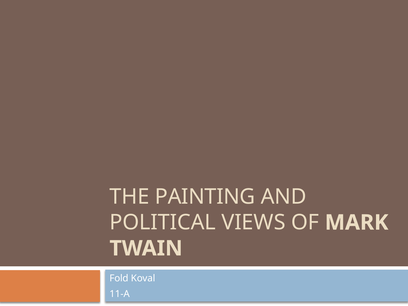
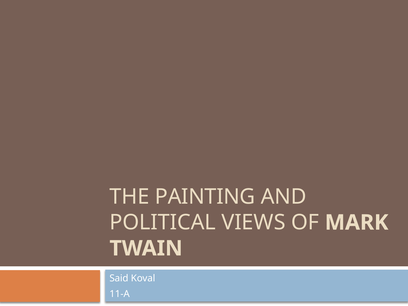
Fold: Fold -> Said (119, 278)
